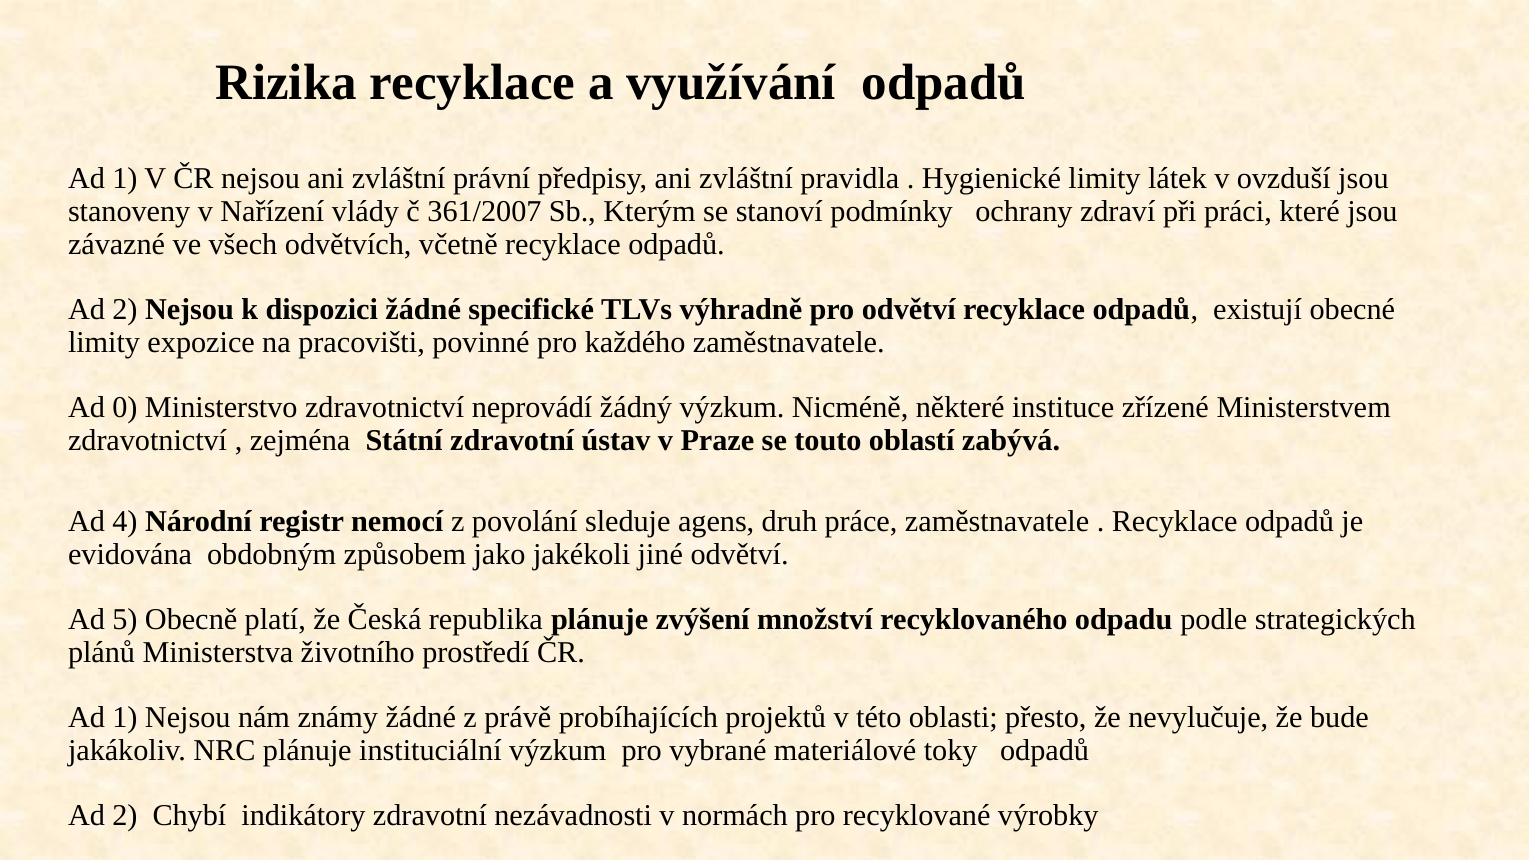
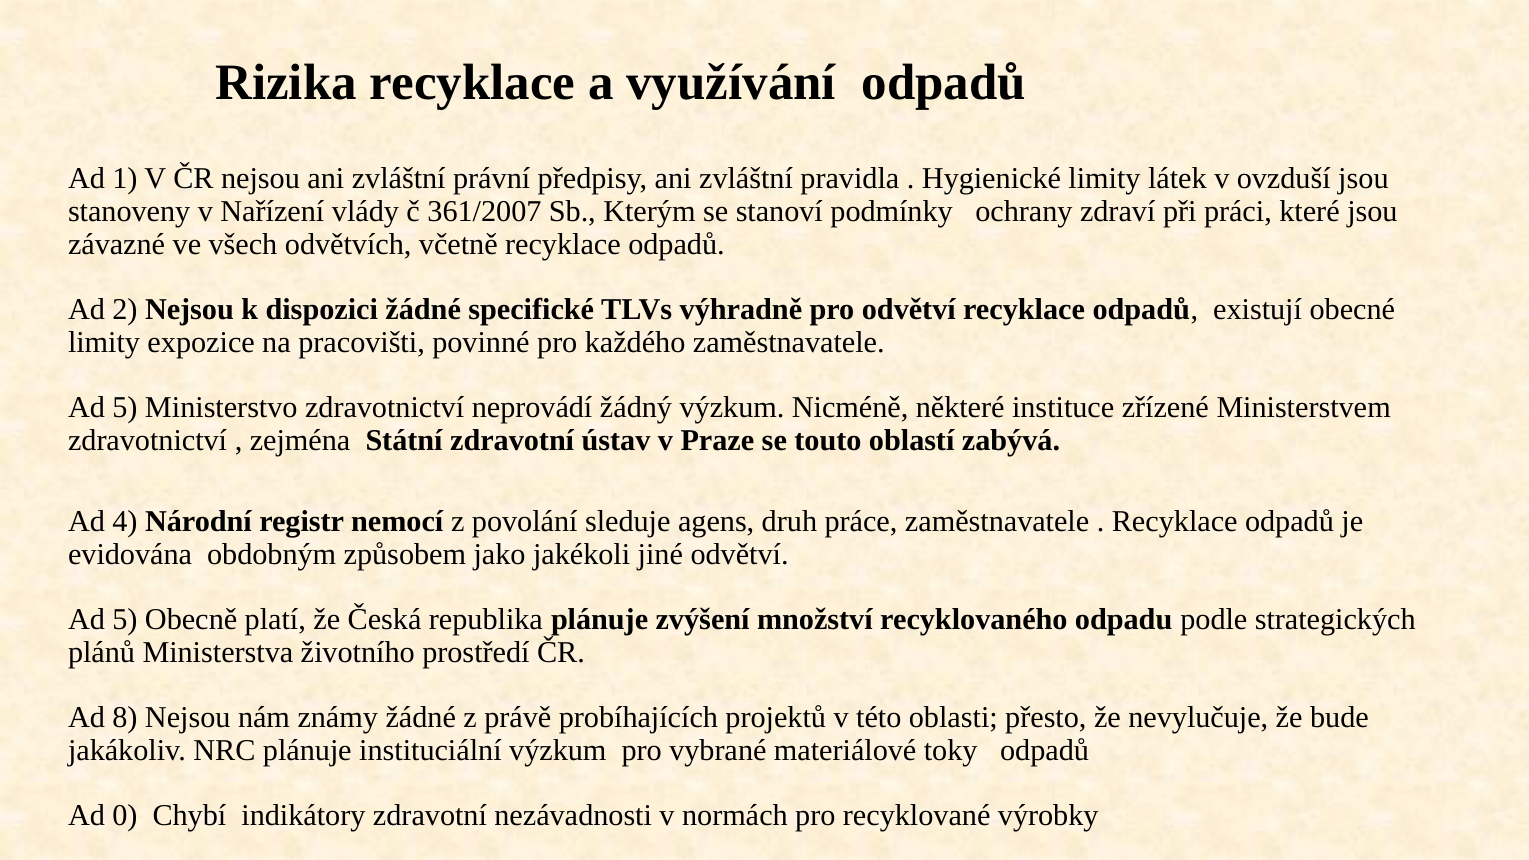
0: 0 -> 5 (125, 408)
1: 1 -> 8 (125, 718)
2: 2 -> 0 (125, 816)
